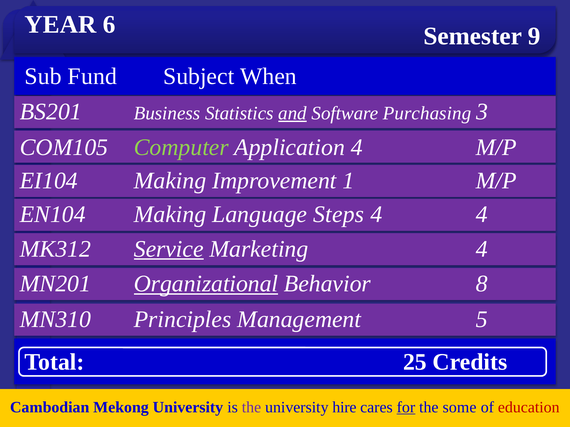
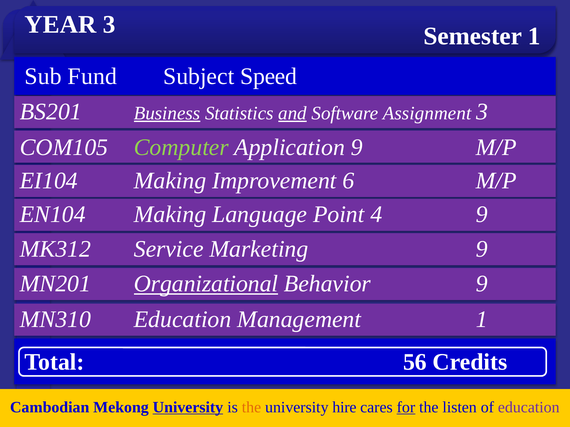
YEAR 6: 6 -> 3 (109, 25)
Semester 9: 9 -> 1 (534, 36)
When: When -> Speed (269, 76)
Business underline: none -> present (167, 113)
Purchasing: Purchasing -> Assignment (427, 113)
Application 4: 4 -> 9 (357, 148)
1: 1 -> 6 (348, 181)
Steps: Steps -> Point (339, 215)
4 4: 4 -> 9 (482, 215)
Service underline: present -> none (169, 249)
Marketing 4: 4 -> 9 (482, 249)
Behavior 8: 8 -> 9 (482, 284)
MN310 Principles: Principles -> Education (183, 320)
Management 5: 5 -> 1 (482, 320)
25: 25 -> 56 (415, 362)
University underline: none -> present (188, 408)
the colour: purple -> orange (251, 408)
some: some -> listen (460, 408)
education colour: red -> purple (529, 408)
